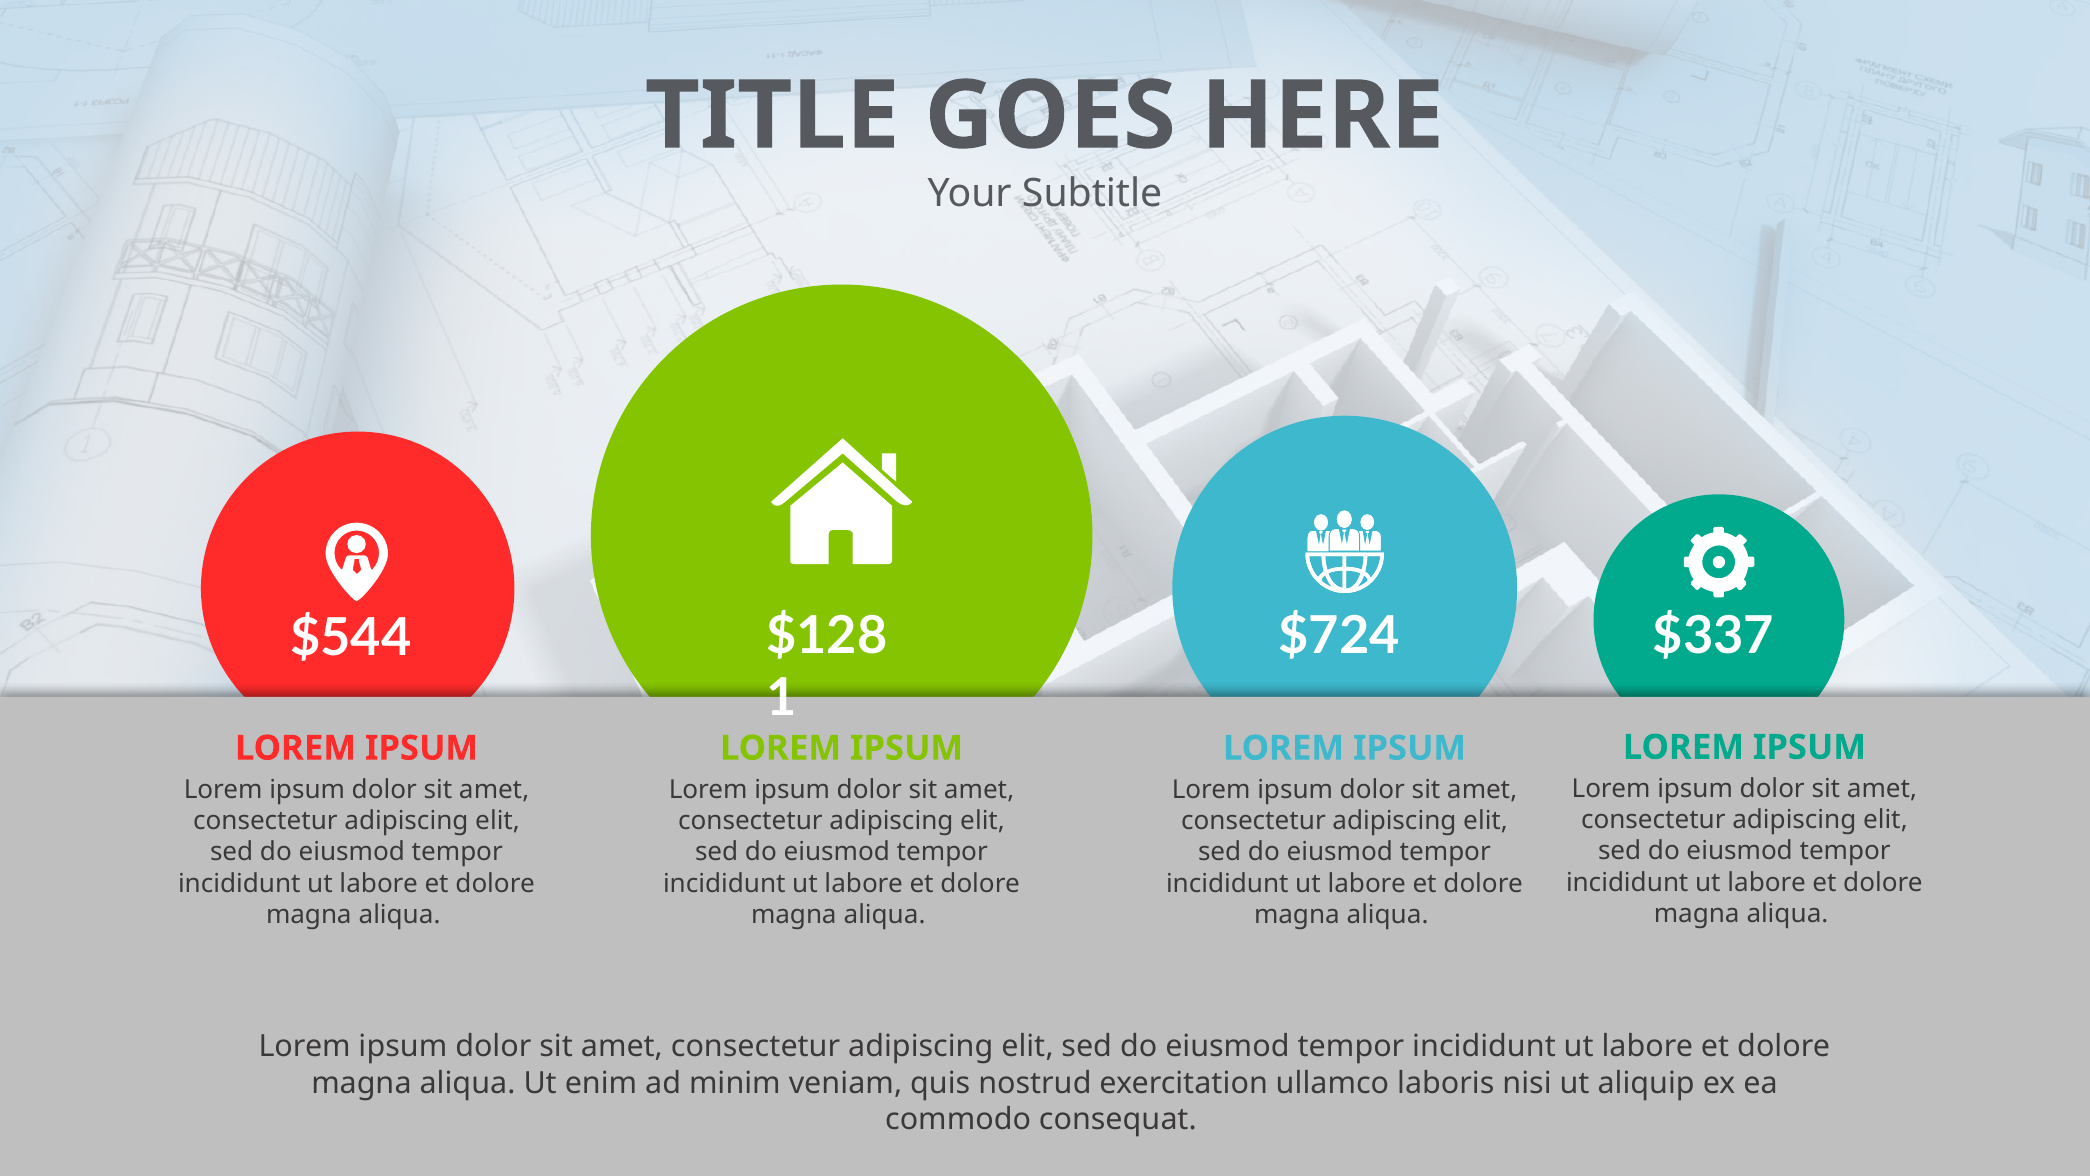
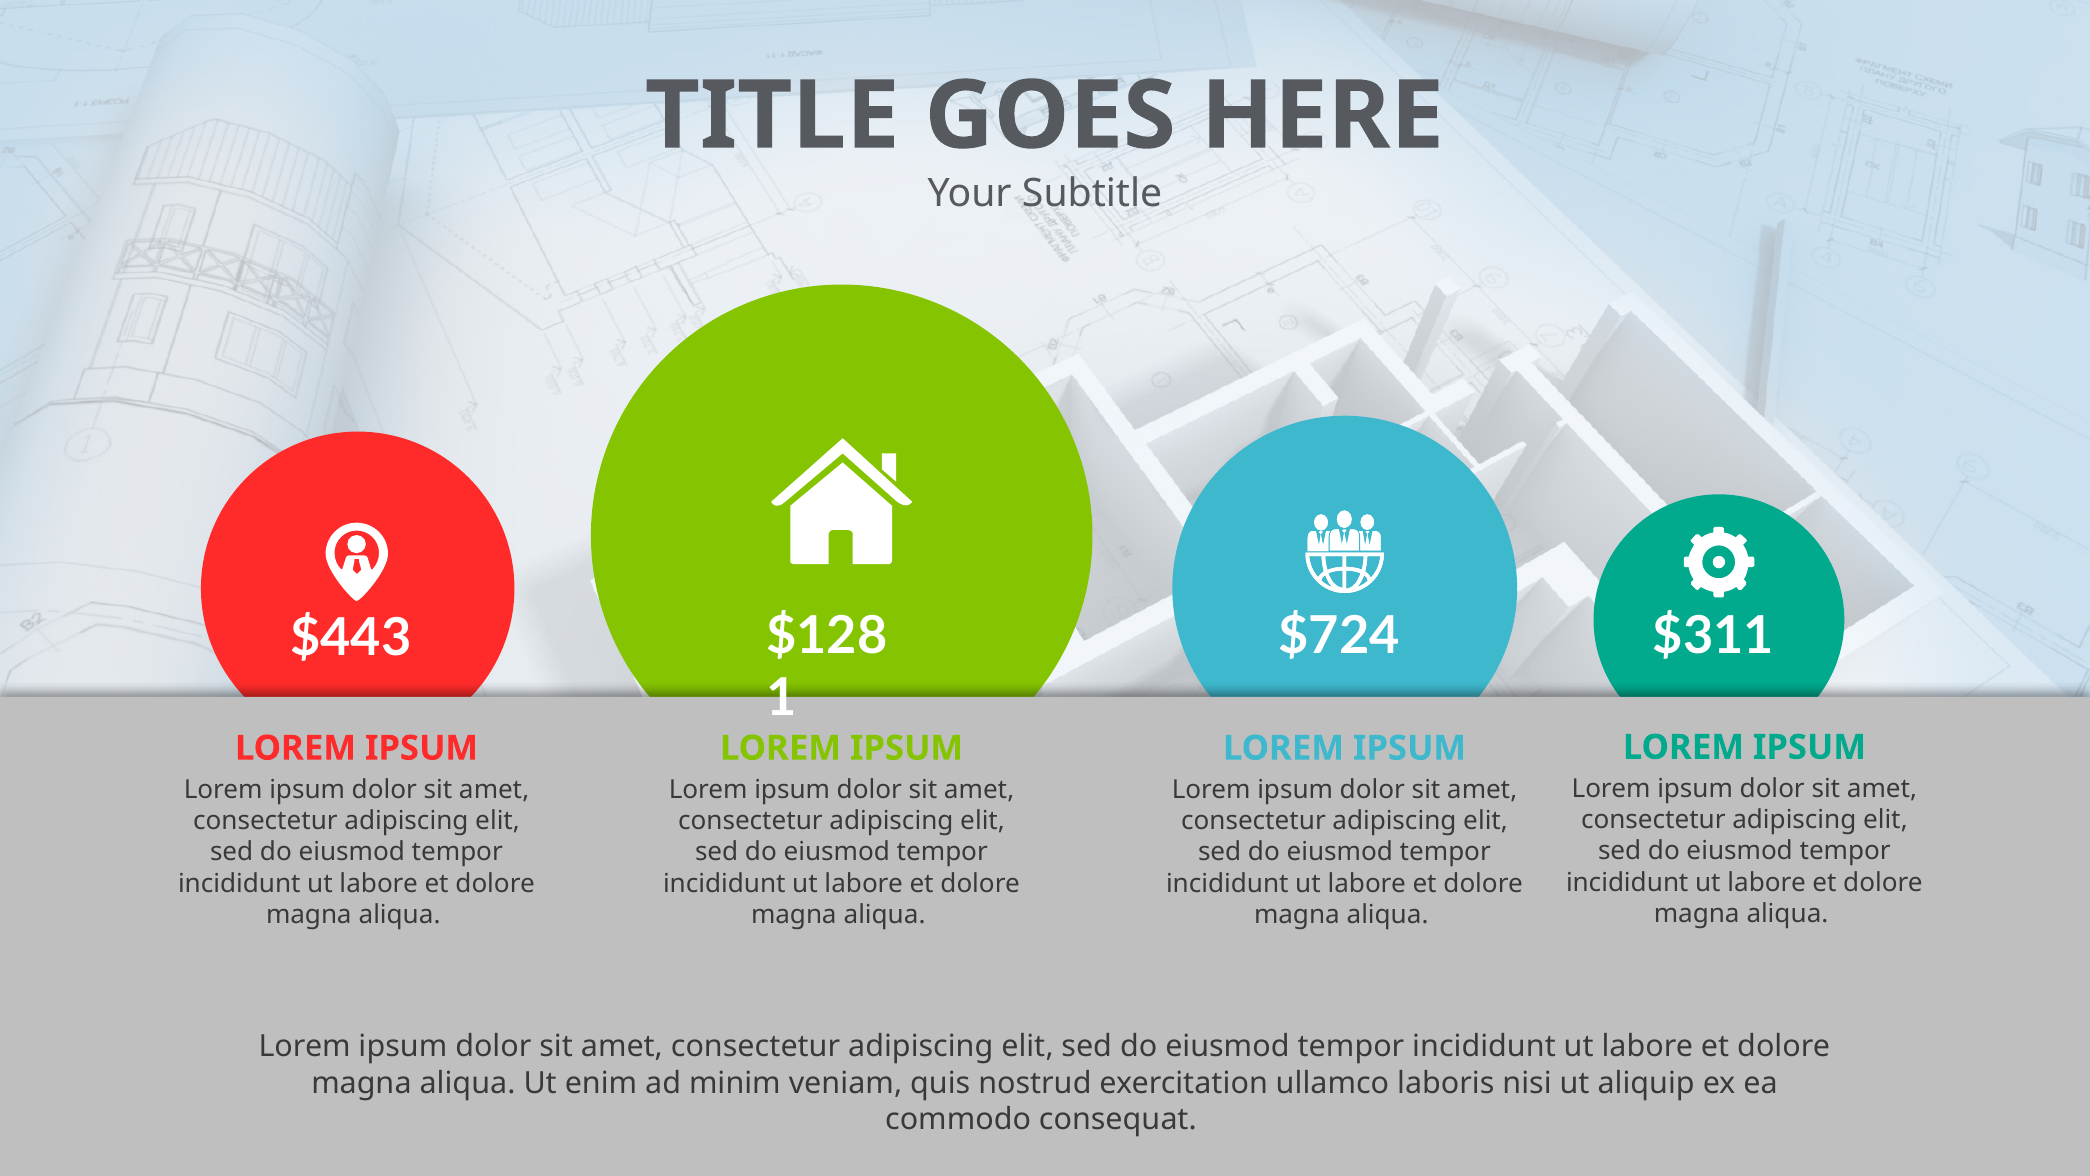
$337: $337 -> $311 (1714, 636)
$544: $544 -> $443 (351, 638)
